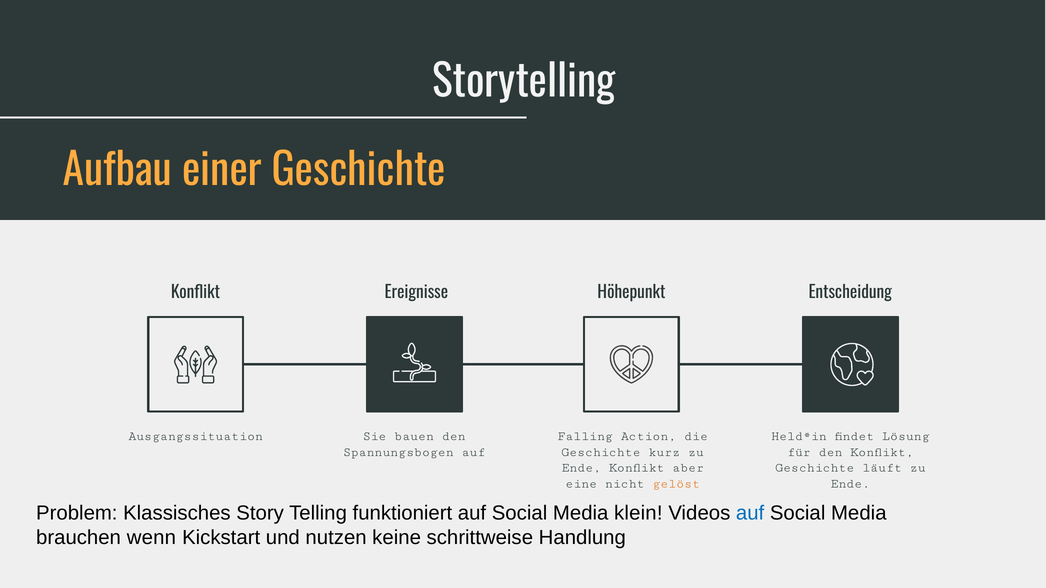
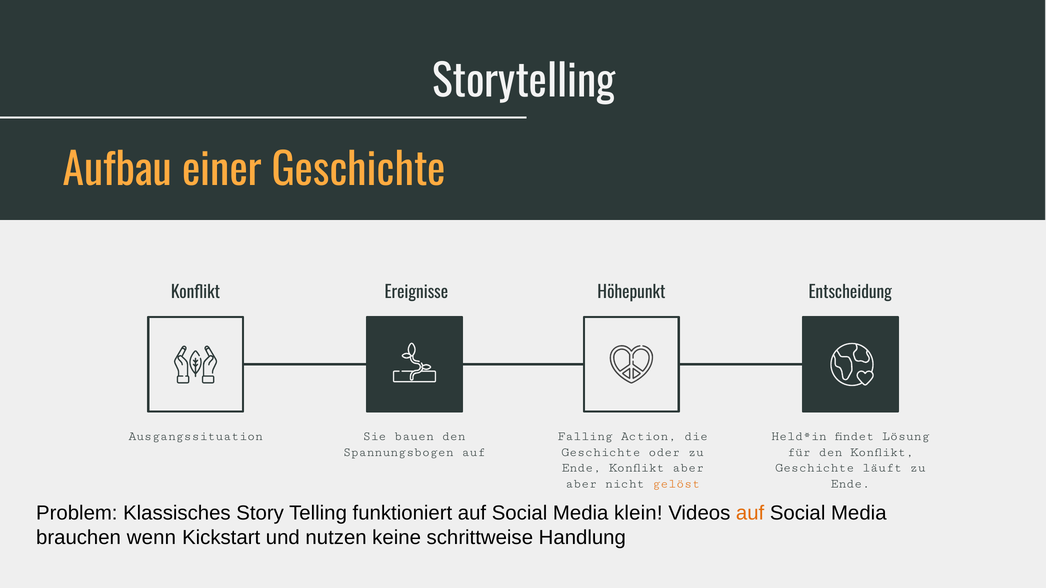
kurz: kurz -> oder (664, 452)
eine: eine -> aber (581, 484)
auf colour: blue -> orange (750, 513)
